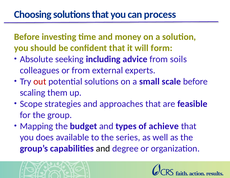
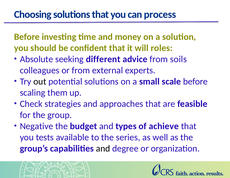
form: form -> roles (162, 48)
including: including -> different (103, 59)
out colour: red -> black (40, 81)
Scope: Scope -> Check (31, 104)
Mapping: Mapping -> Negative (37, 126)
does: does -> tests (45, 137)
